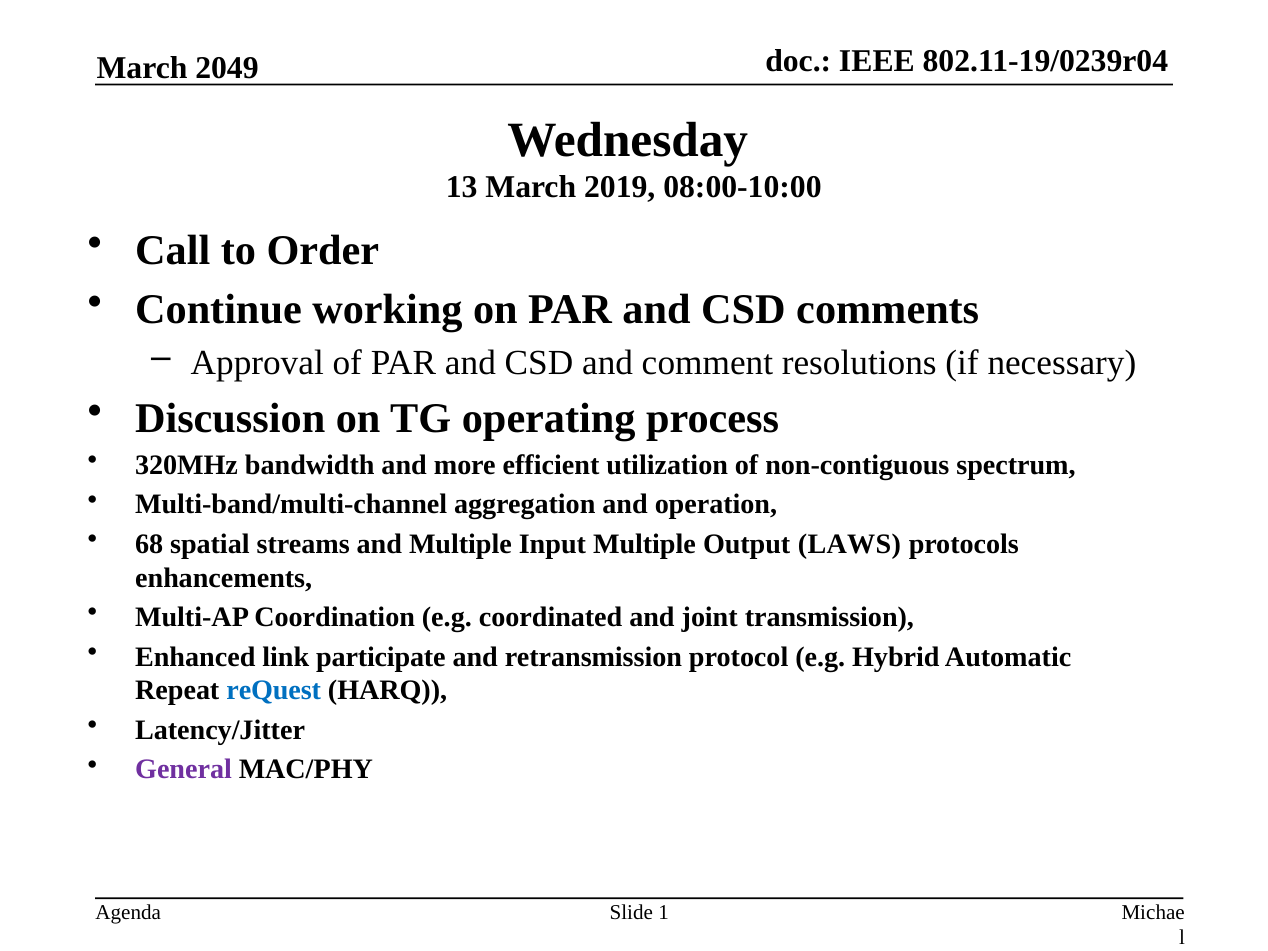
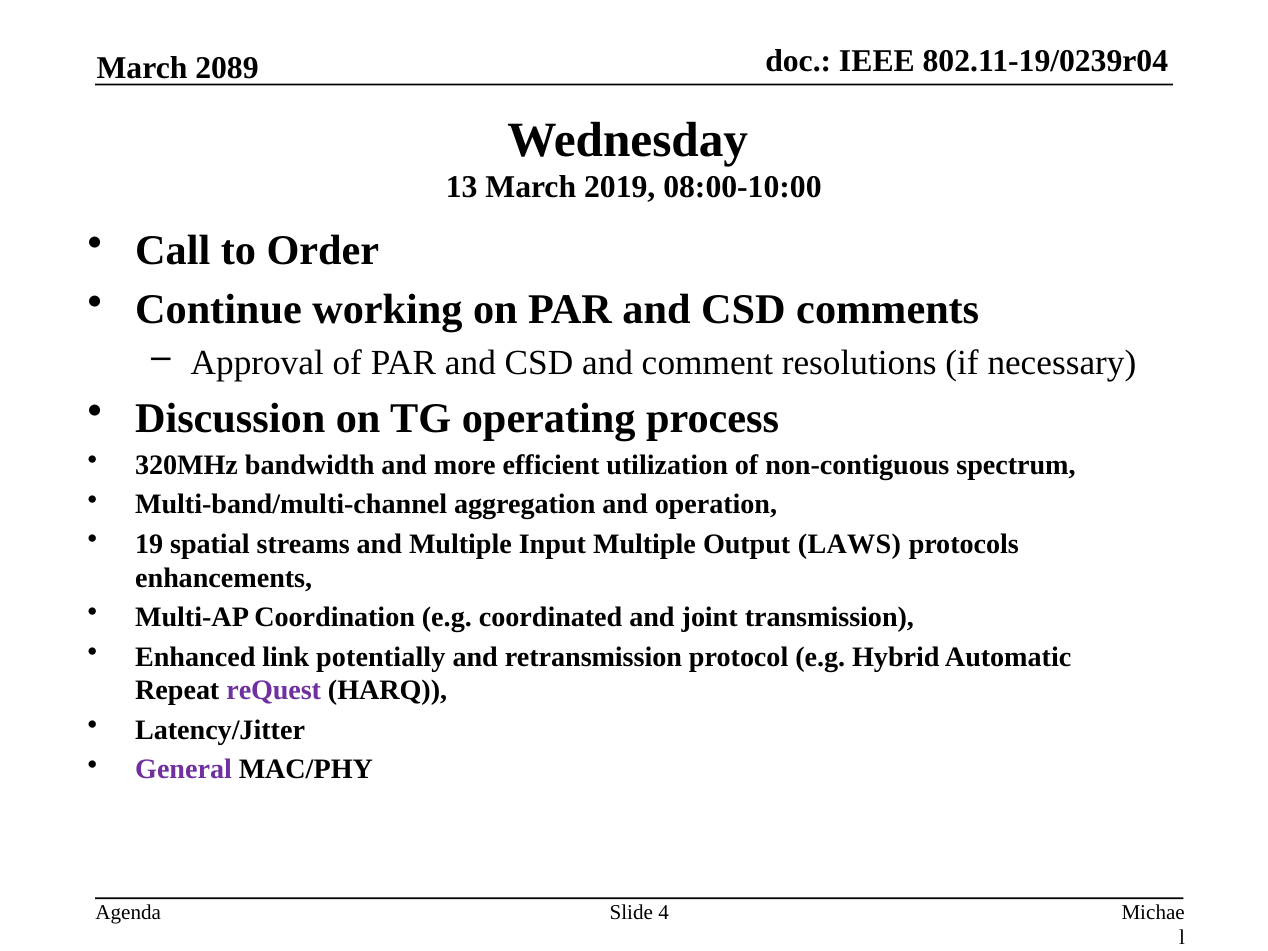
2049: 2049 -> 2089 (227, 68)
68: 68 -> 19 (149, 544)
participate: participate -> potentially (381, 657)
reQuest colour: blue -> purple (274, 691)
1: 1 -> 4 (664, 912)
